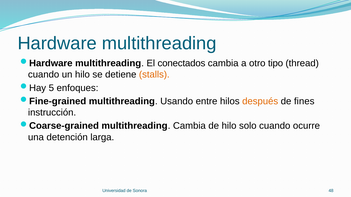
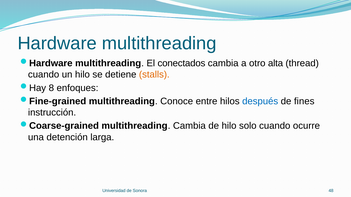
tipo: tipo -> alta (276, 63)
5: 5 -> 8 (51, 88)
Usando: Usando -> Conoce (177, 101)
después colour: orange -> blue (260, 101)
